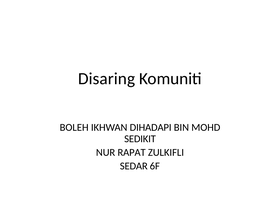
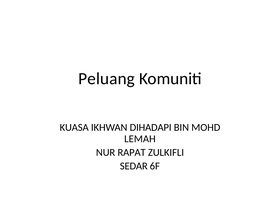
Disaring: Disaring -> Peluang (107, 79)
BOLEH: BOLEH -> KUASA (74, 127)
SEDIKIT: SEDIKIT -> LEMAH (140, 139)
